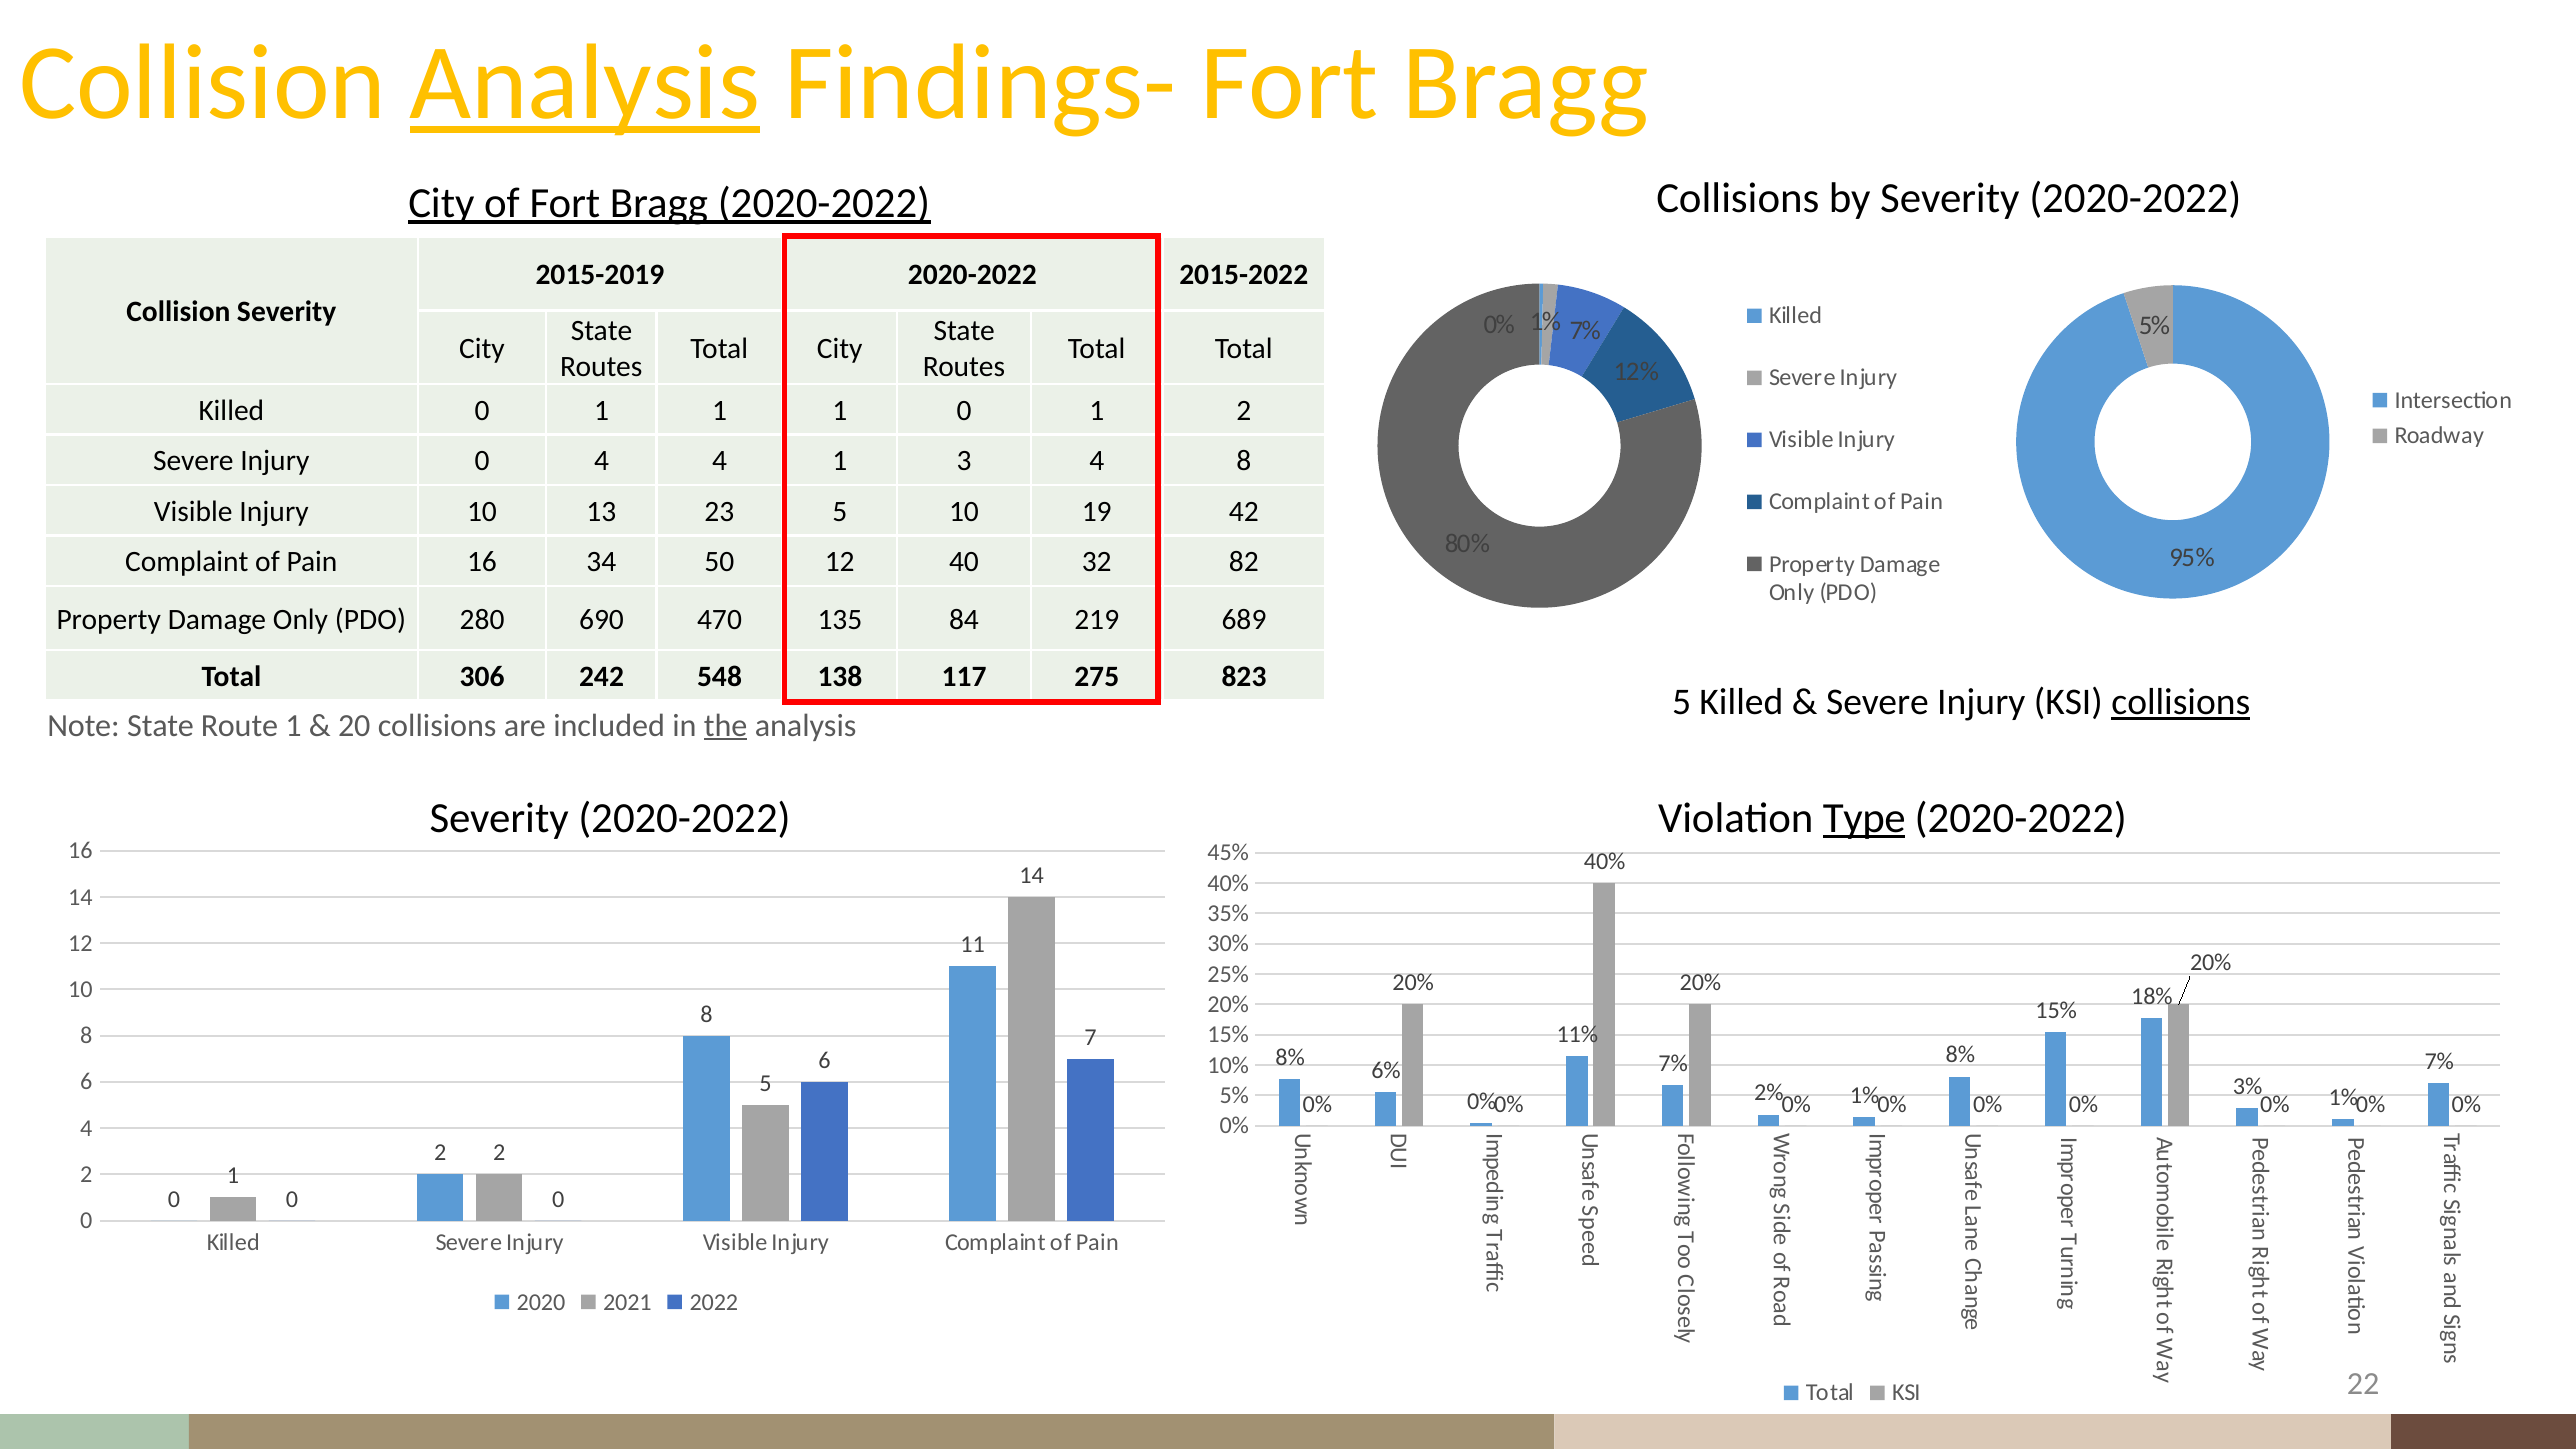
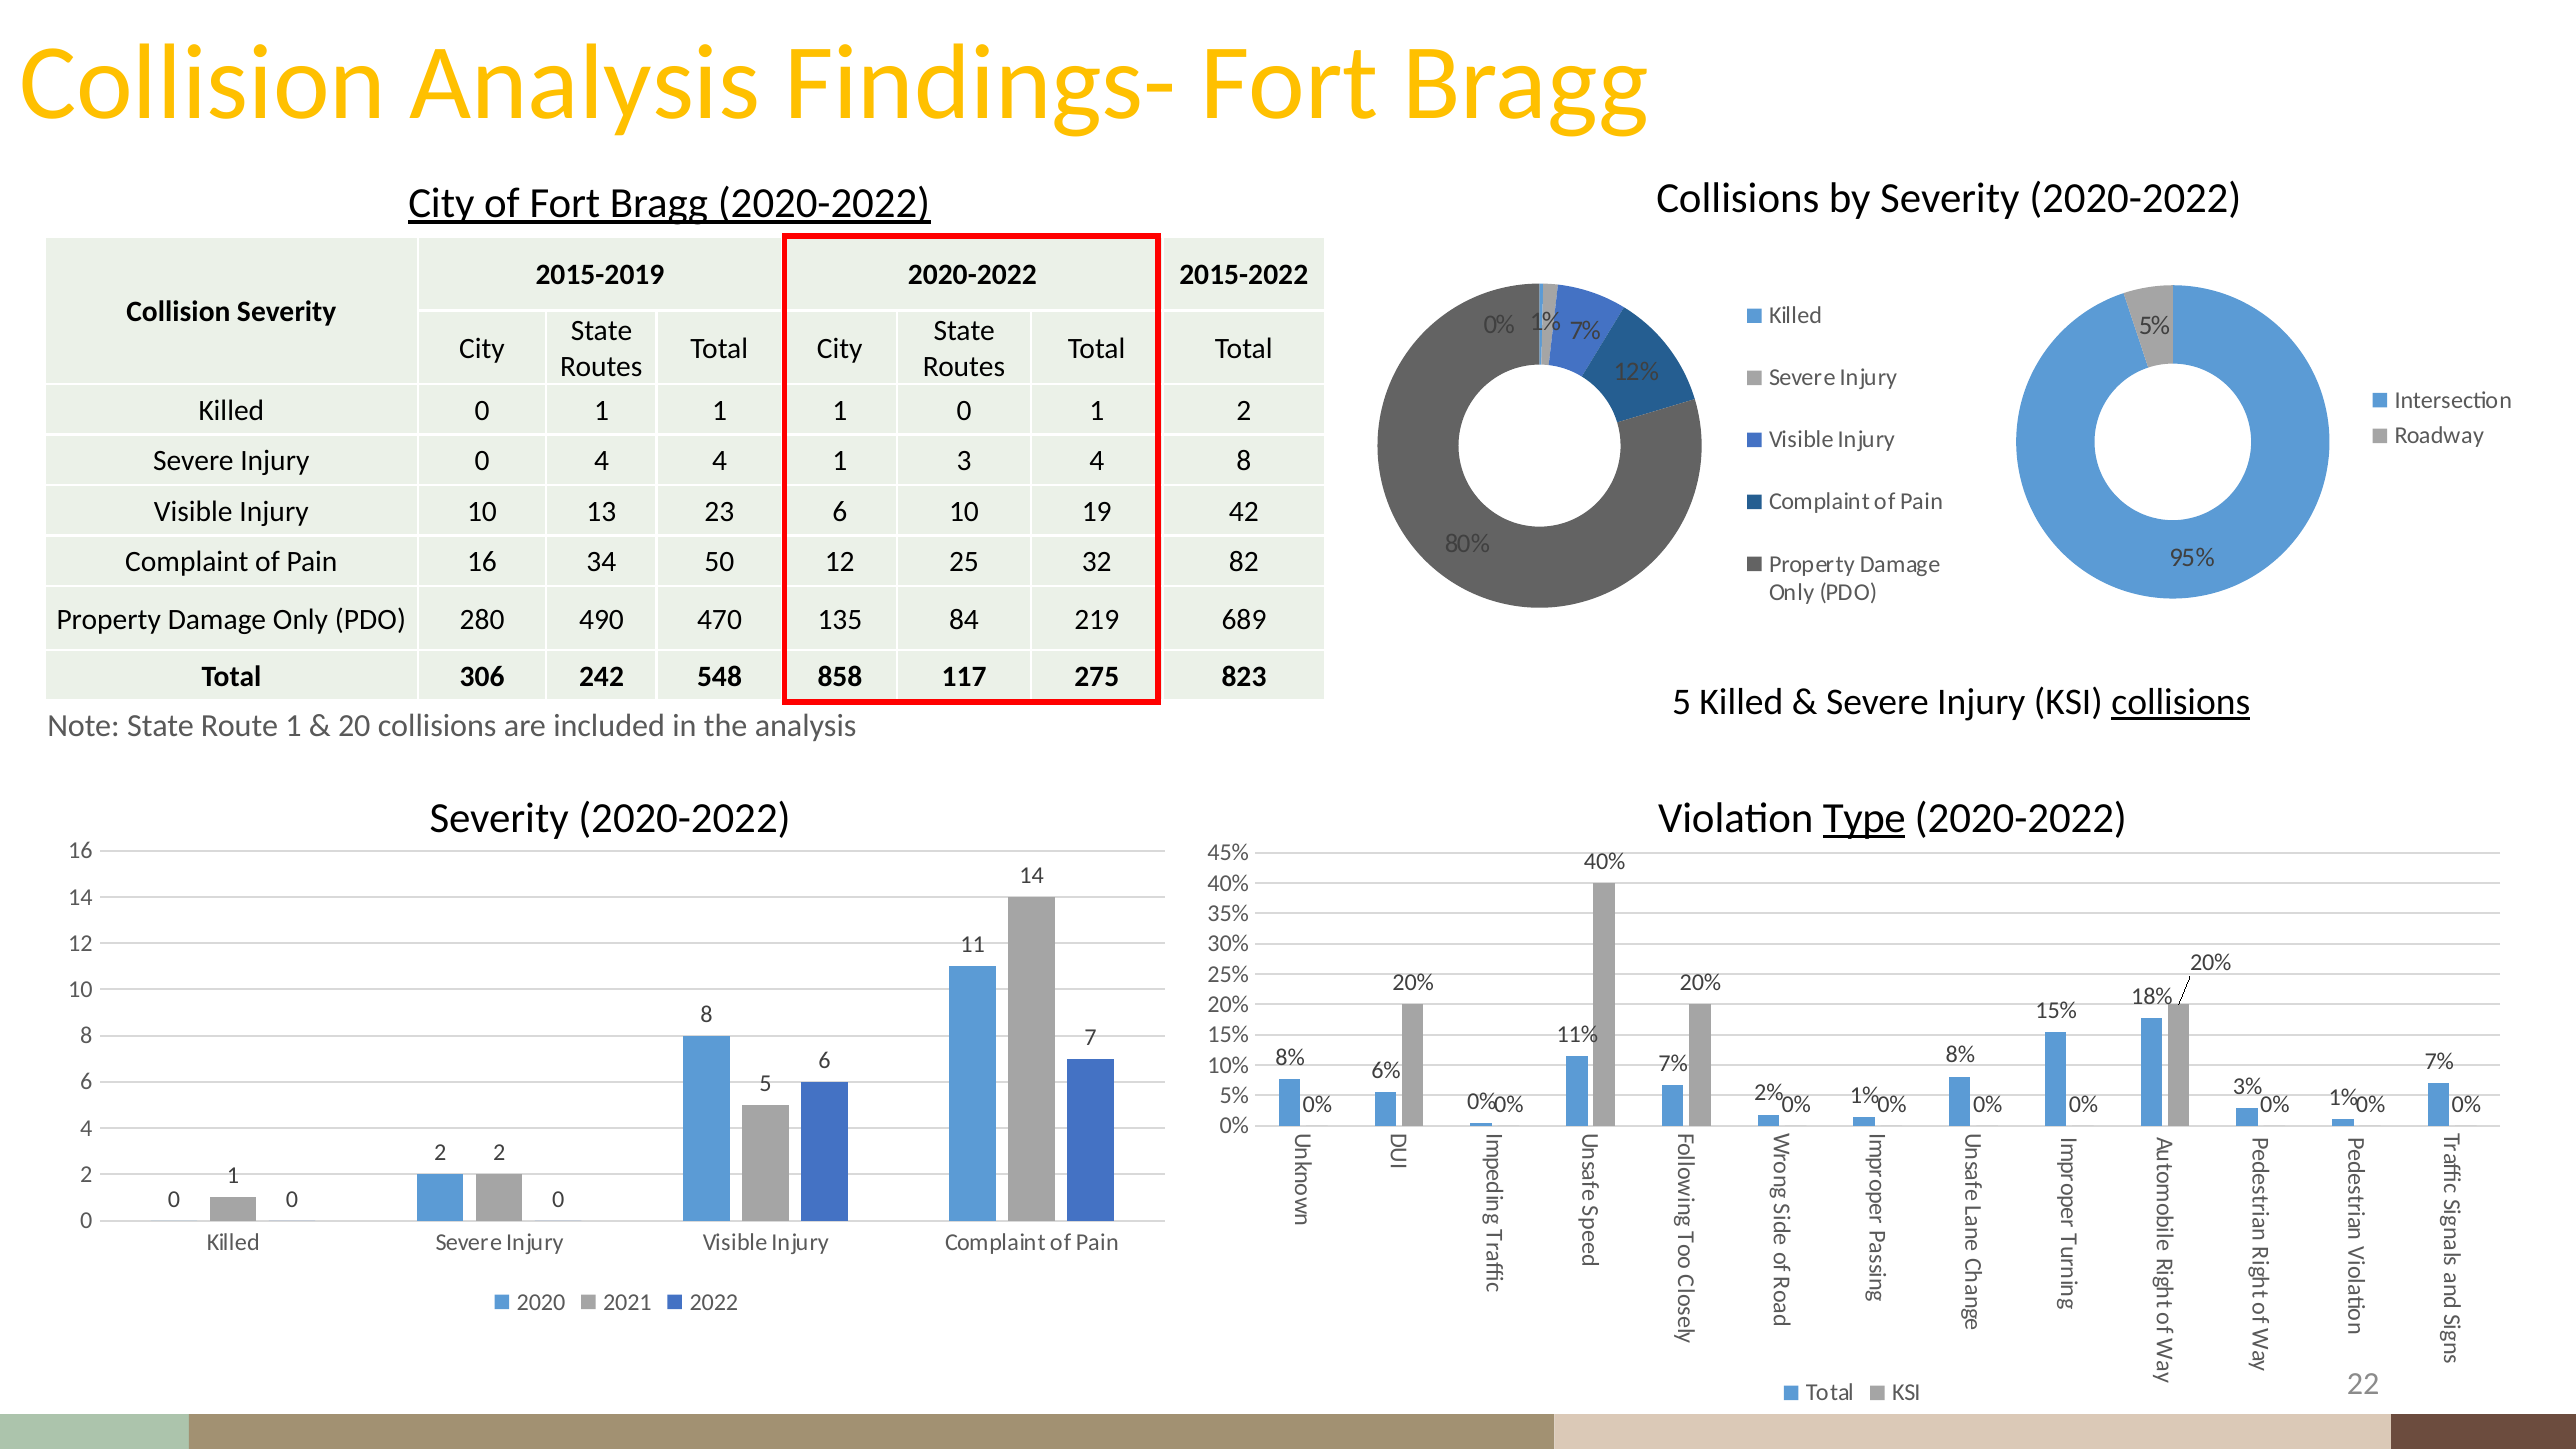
Analysis underline: present -> none (585, 83)
23 5: 5 -> 6 (840, 512)
40: 40 -> 25 (964, 562)
690: 690 -> 490 (601, 619)
138: 138 -> 858 (840, 676)
the underline: present -> none (726, 725)
